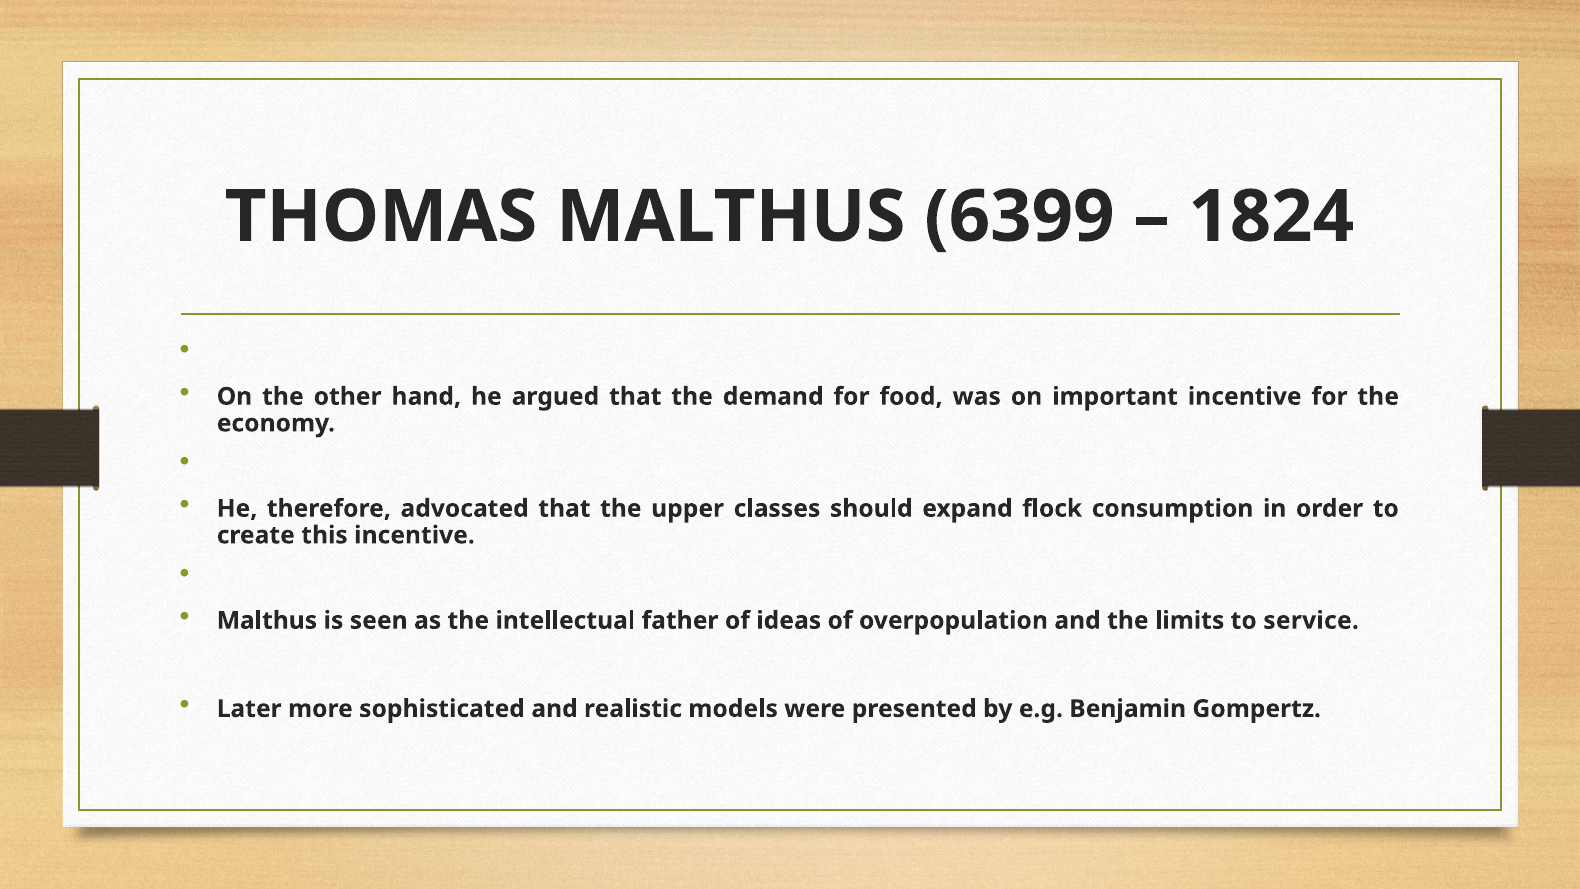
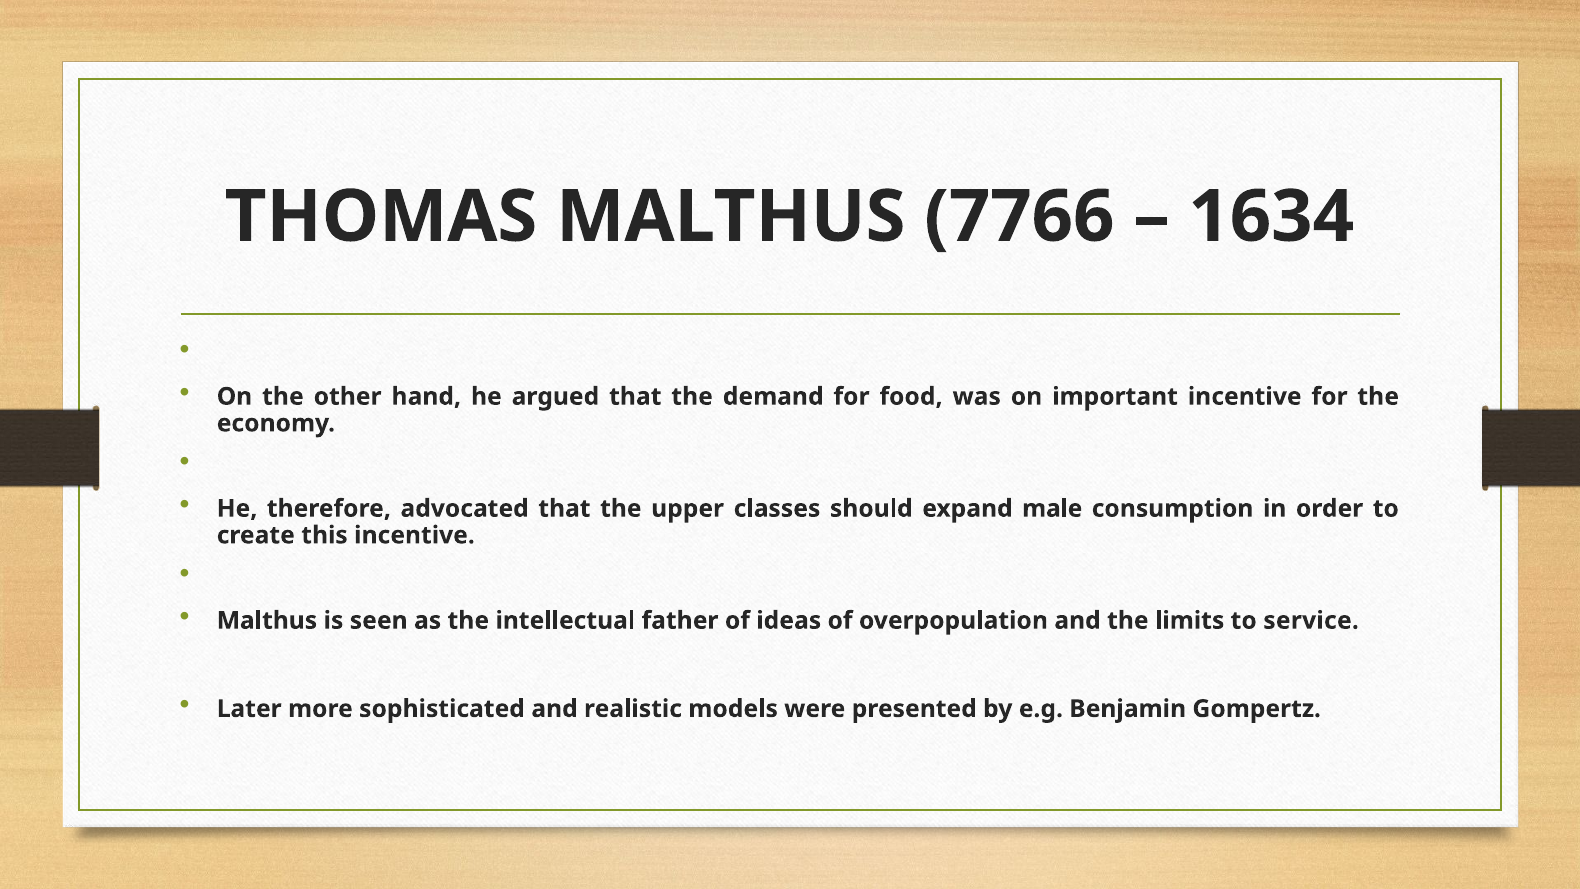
6399: 6399 -> 7766 (1019, 217)
1824: 1824 -> 1634 (1271, 217)
flock: flock -> male (1052, 508)
